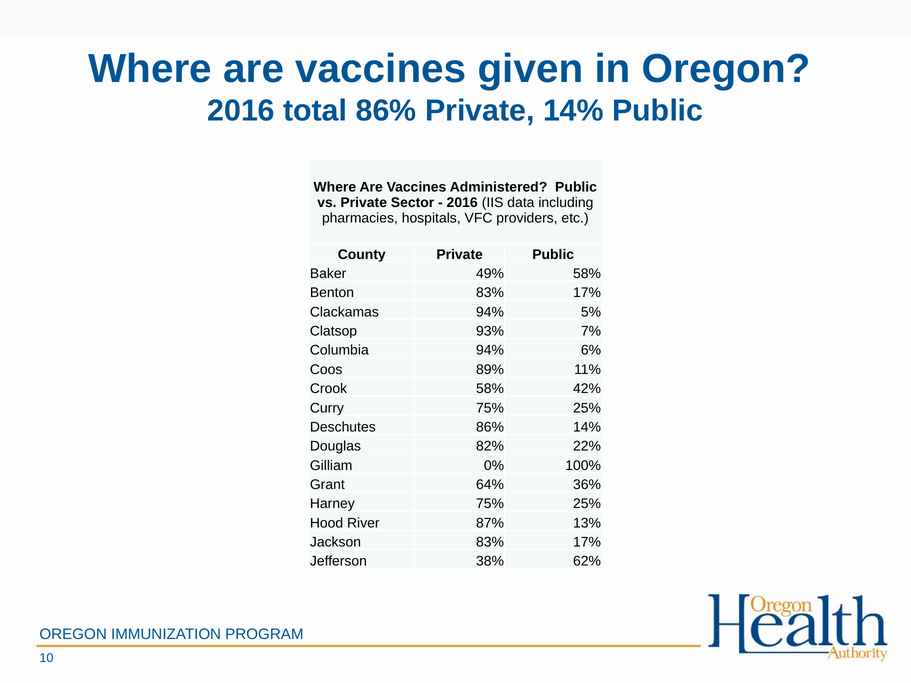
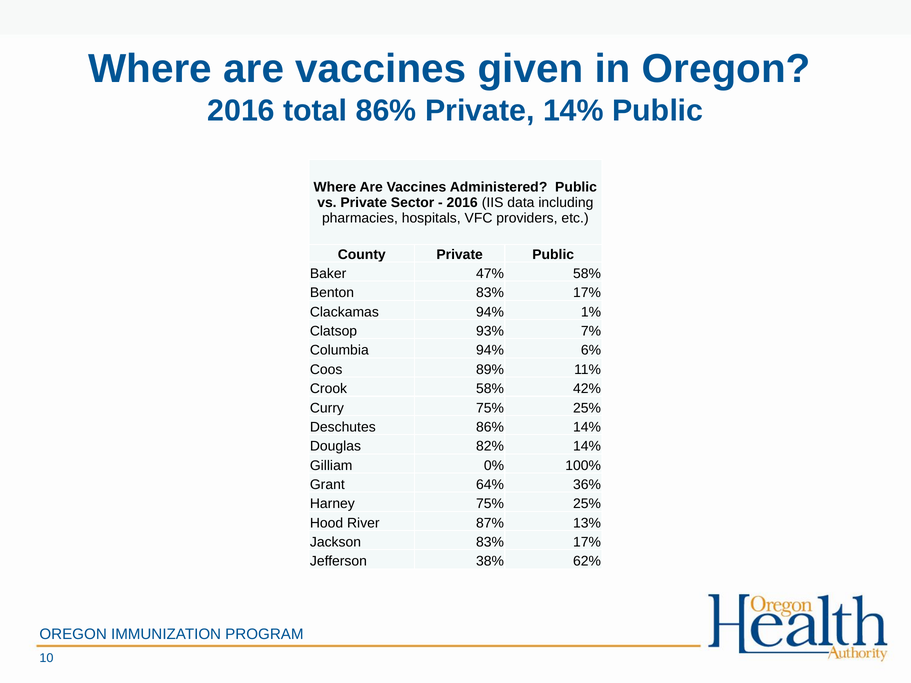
49%: 49% -> 47% (490, 274)
5%: 5% -> 1% (591, 312)
82% 22%: 22% -> 14% (587, 446)
